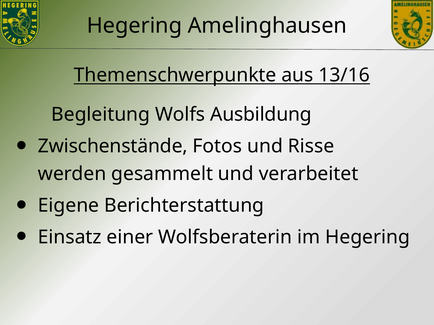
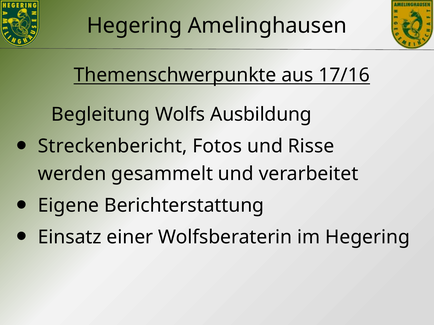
13/16: 13/16 -> 17/16 (344, 75)
Zwischenstände: Zwischenstände -> Streckenbericht (113, 146)
